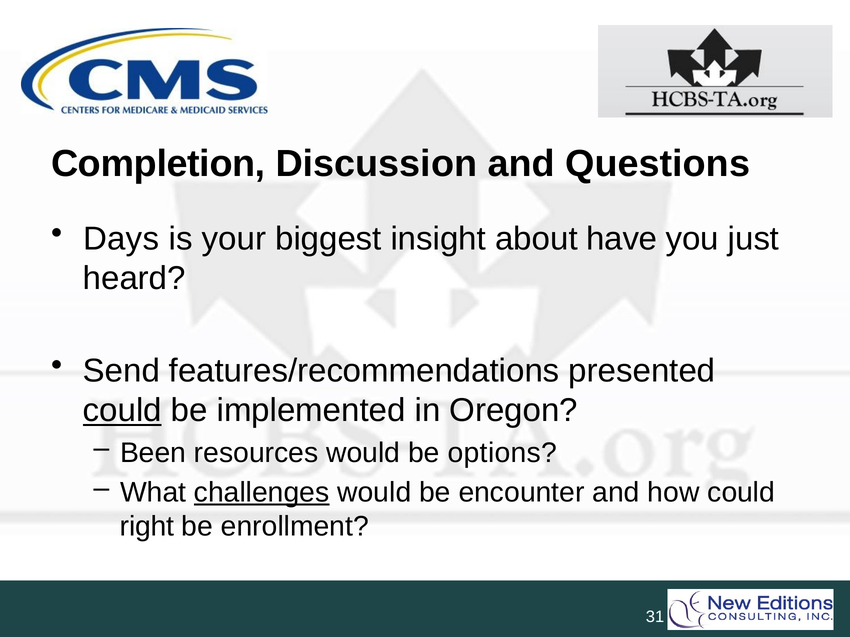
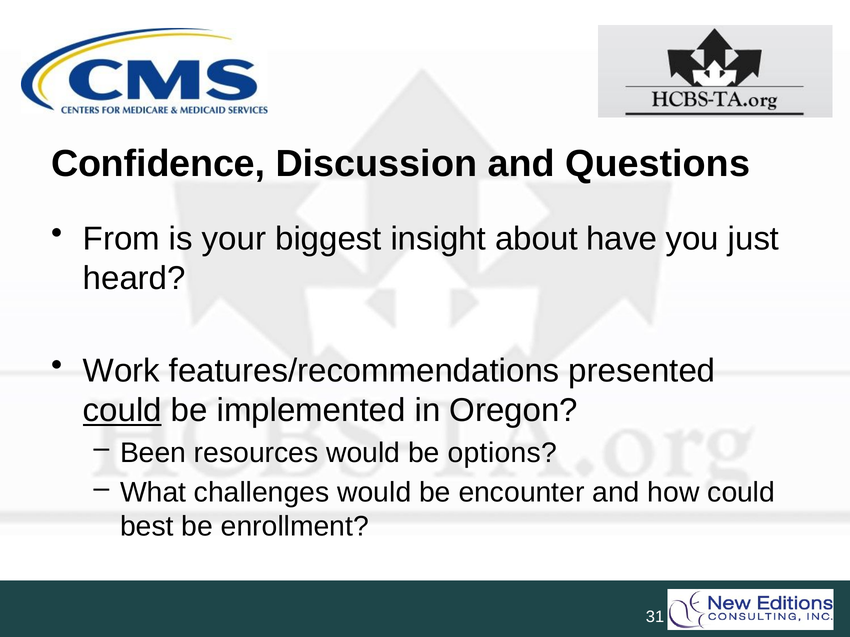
Completion: Completion -> Confidence (158, 164)
Days: Days -> From (121, 239)
Send: Send -> Work (121, 371)
challenges underline: present -> none (262, 493)
right: right -> best (147, 527)
